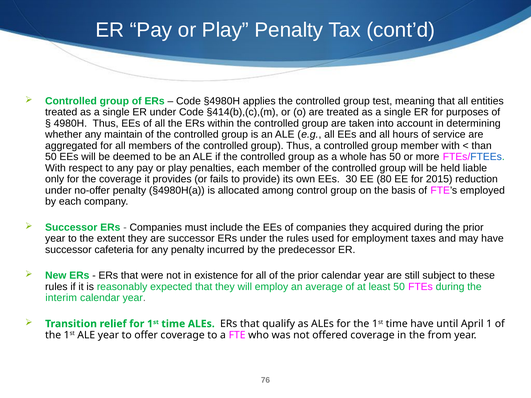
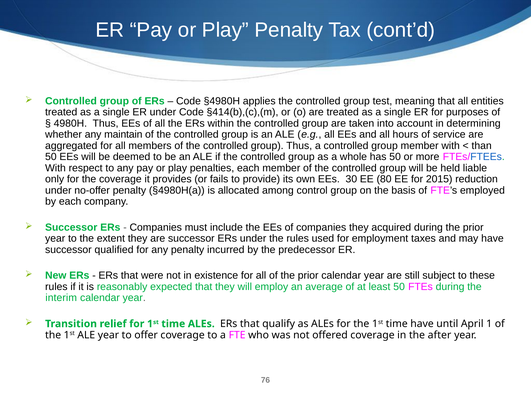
cafeteria: cafeteria -> qualified (114, 250)
from: from -> after (440, 335)
